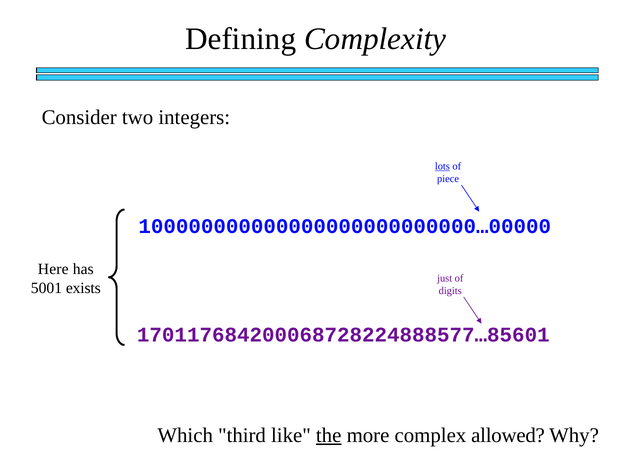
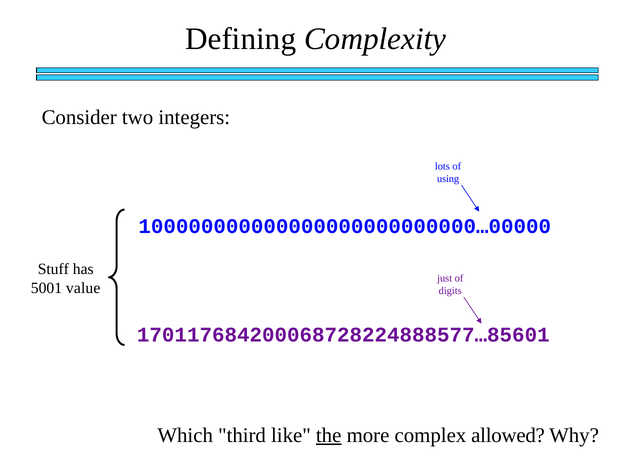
lots underline: present -> none (442, 166)
piece: piece -> using (448, 179)
Here: Here -> Stuff (53, 269)
exists: exists -> value (83, 288)
